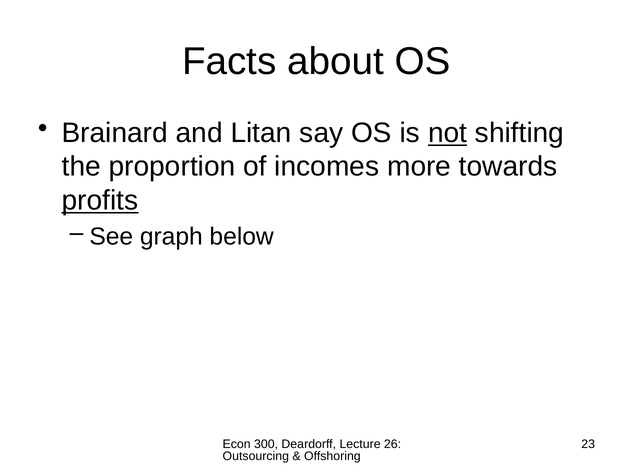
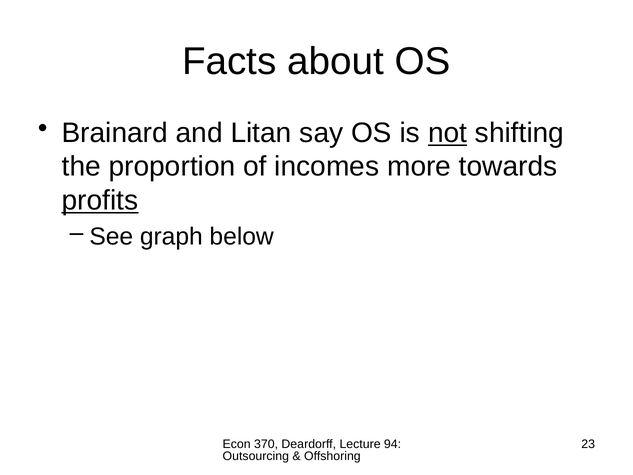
300: 300 -> 370 (266, 444)
26: 26 -> 94 (393, 444)
